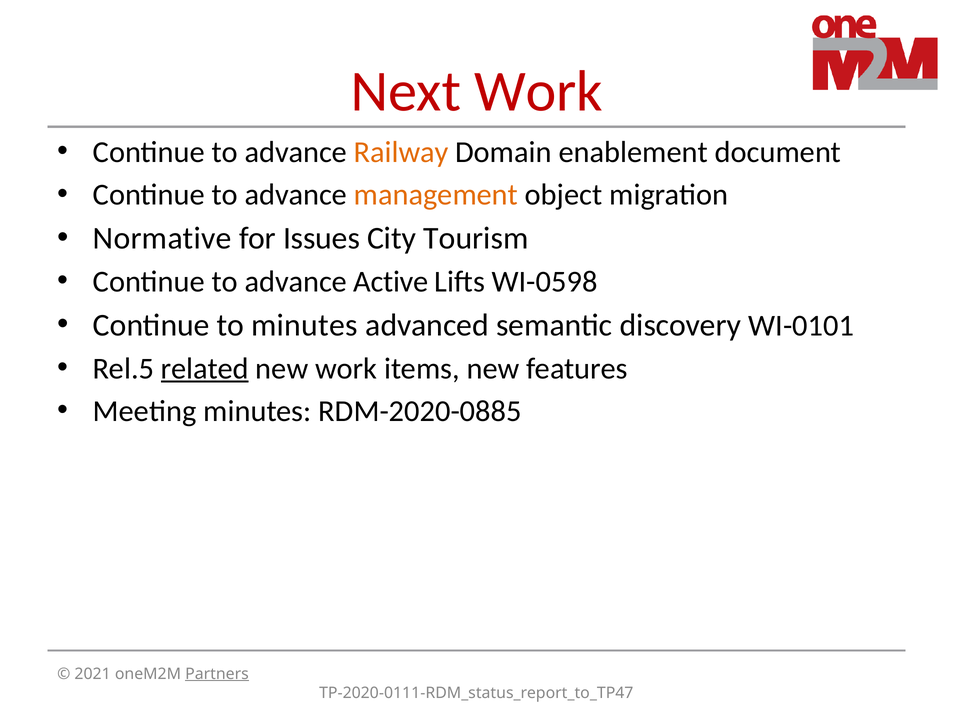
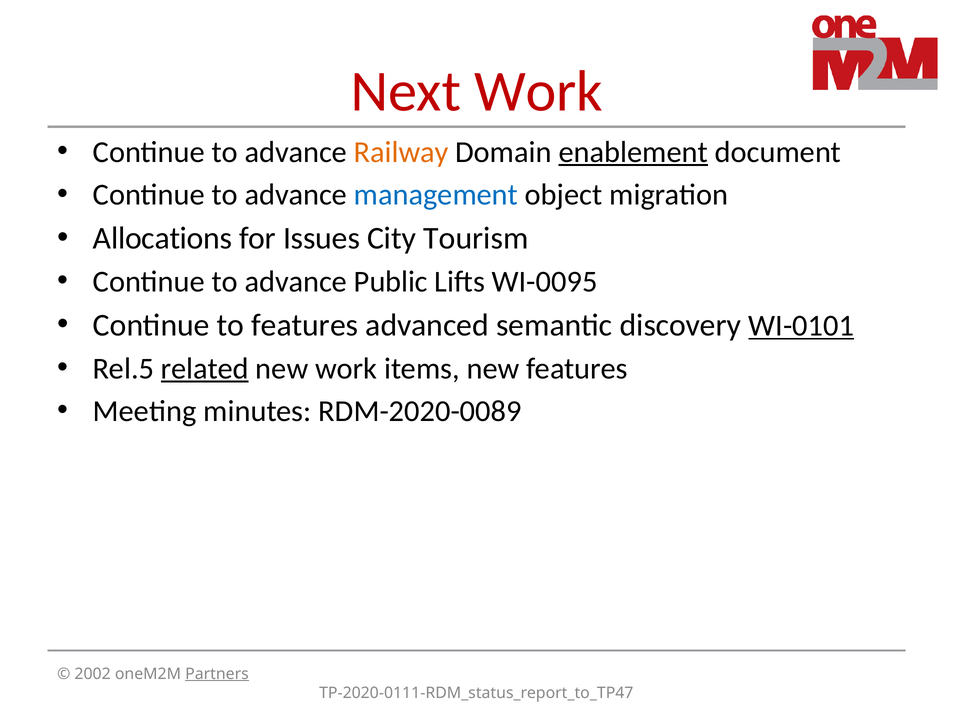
enablement underline: none -> present (633, 152)
management colour: orange -> blue (436, 195)
Normative: Normative -> Allocations (163, 239)
Active: Active -> Public (391, 282)
WI-0598: WI-0598 -> WI-0095 (545, 282)
to minutes: minutes -> features (305, 326)
WI-0101 underline: none -> present (801, 326)
RDM-2020-0885: RDM-2020-0885 -> RDM-2020-0089 (420, 411)
2021: 2021 -> 2002 (93, 675)
